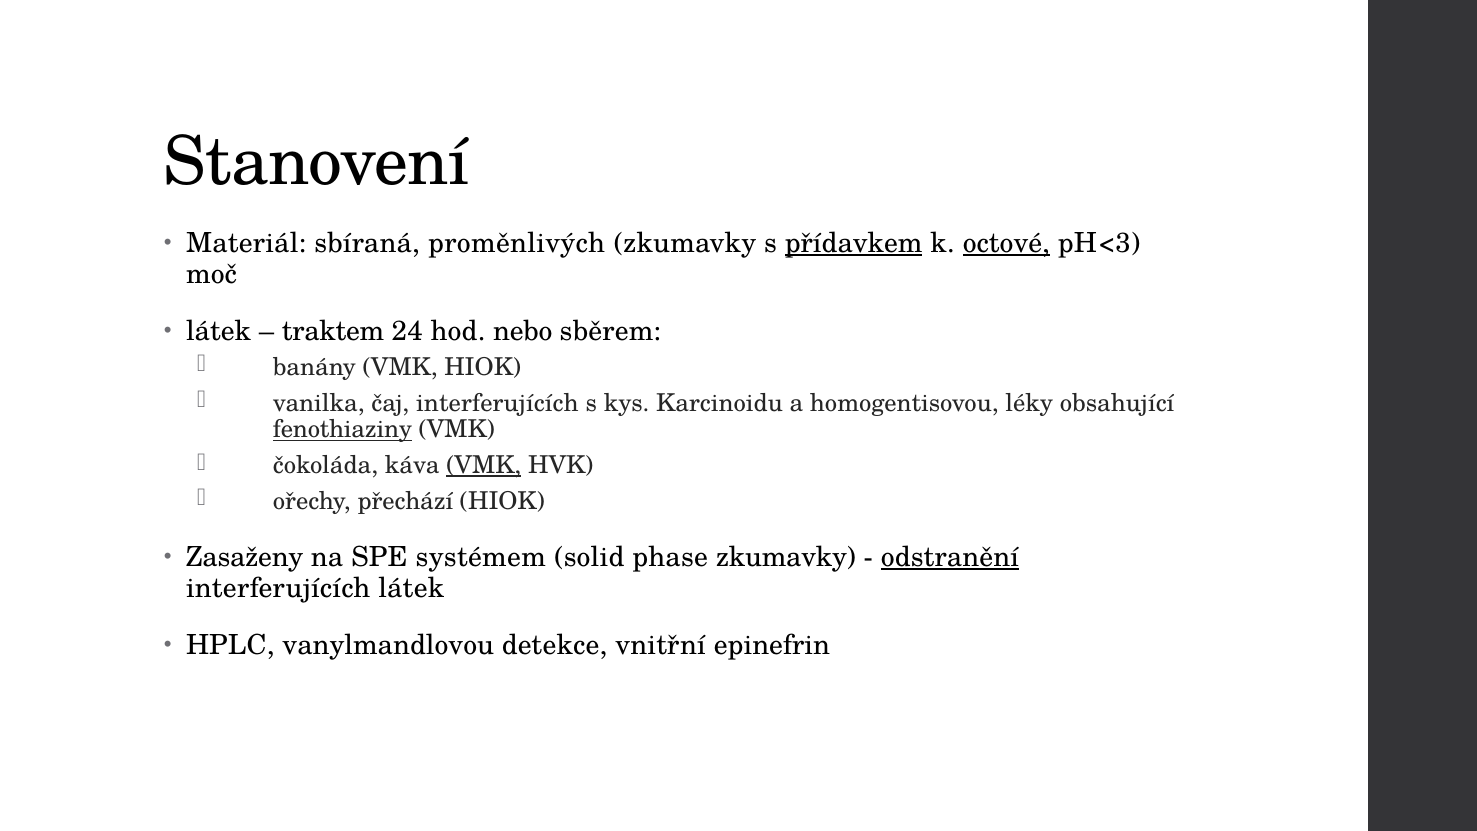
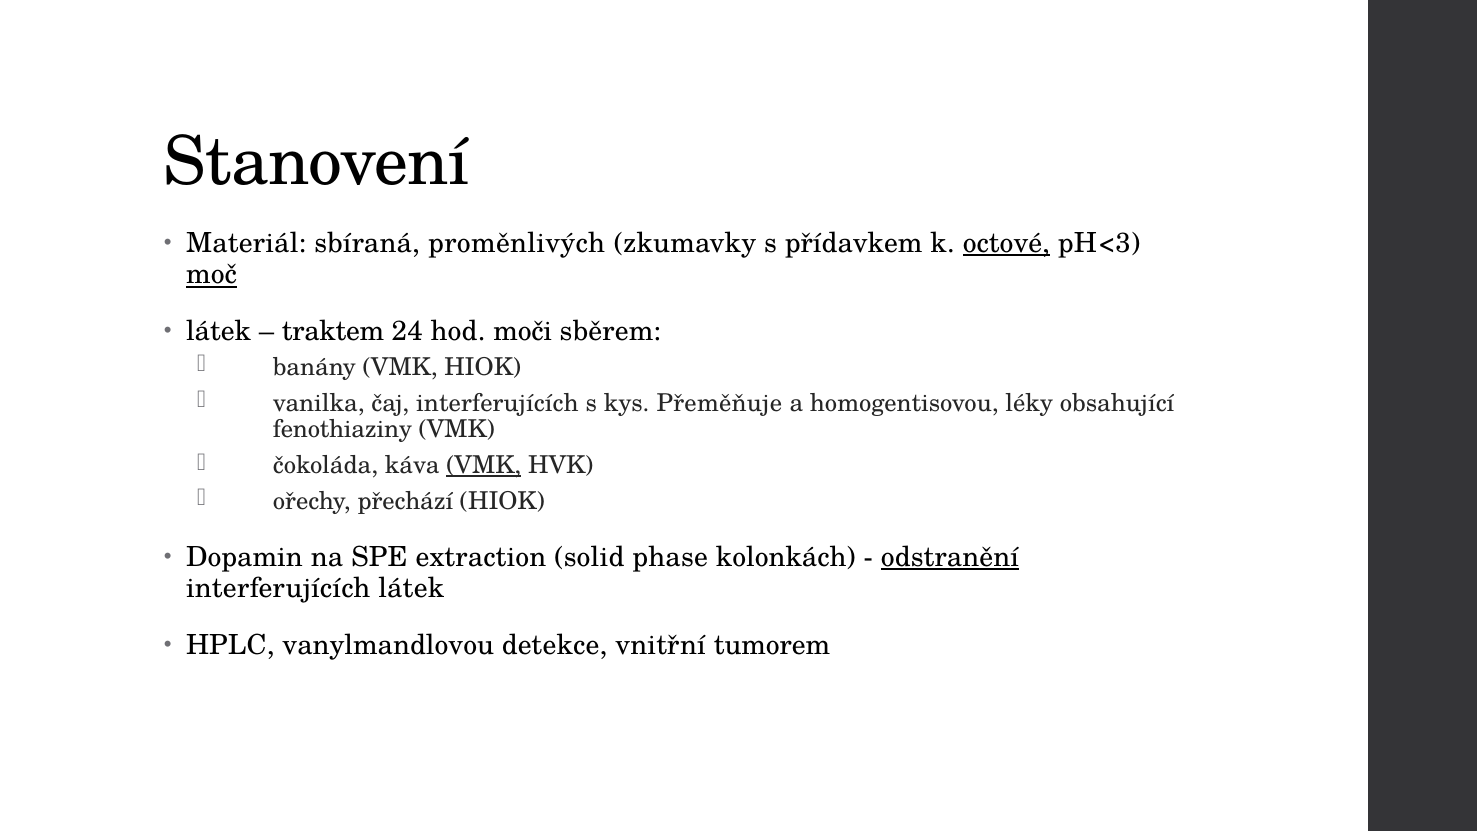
přídavkem underline: present -> none (854, 243)
moč underline: none -> present (212, 275)
nebo: nebo -> moči (523, 331)
Karcinoidu: Karcinoidu -> Přeměňuje (719, 403)
fenothiaziny underline: present -> none (342, 430)
Zasaženy: Zasaženy -> Dopamin (244, 557)
systémem: systémem -> extraction (481, 557)
phase zkumavky: zkumavky -> kolonkách (786, 557)
epinefrin: epinefrin -> tumorem (772, 645)
